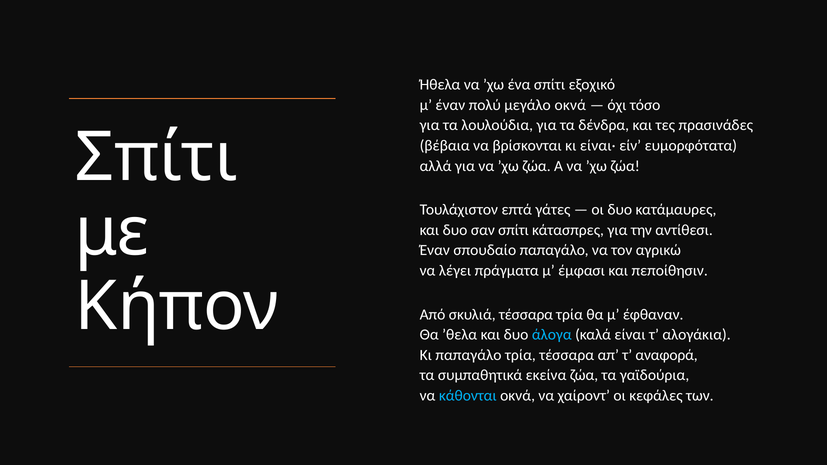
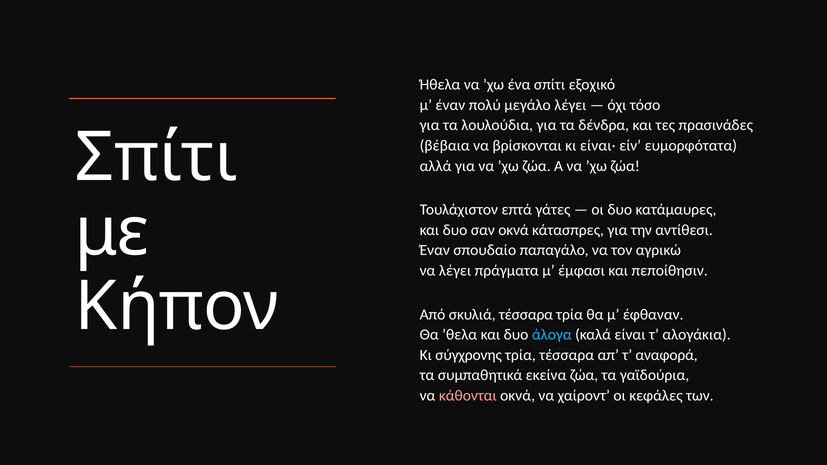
μεγάλο οκνά: οκνά -> λέγει (570, 105)
σαν σπίτι: σπίτι -> οκνά (514, 230)
Κι παπαγάλο: παπαγάλο -> σύγχρονης (469, 355)
κάθονται colour: light blue -> pink (468, 396)
